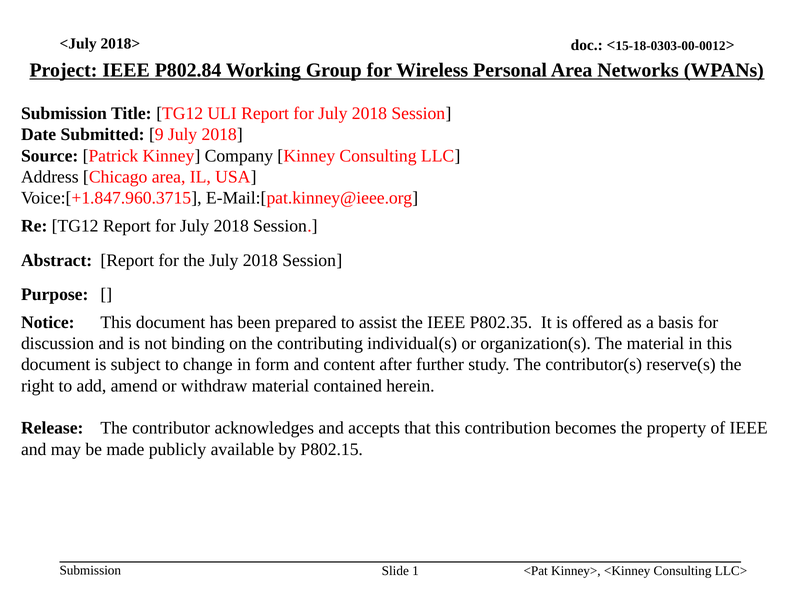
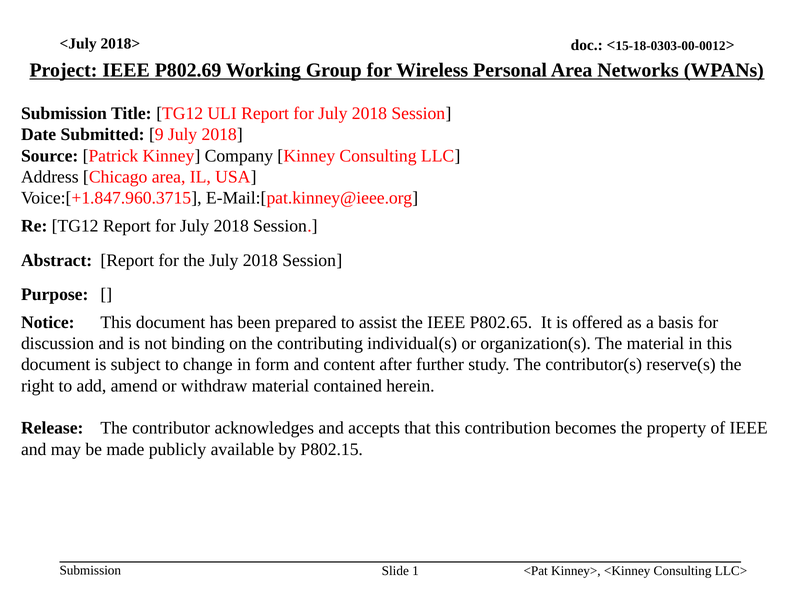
P802.84: P802.84 -> P802.69 (188, 70)
P802.35: P802.35 -> P802.65 (501, 323)
